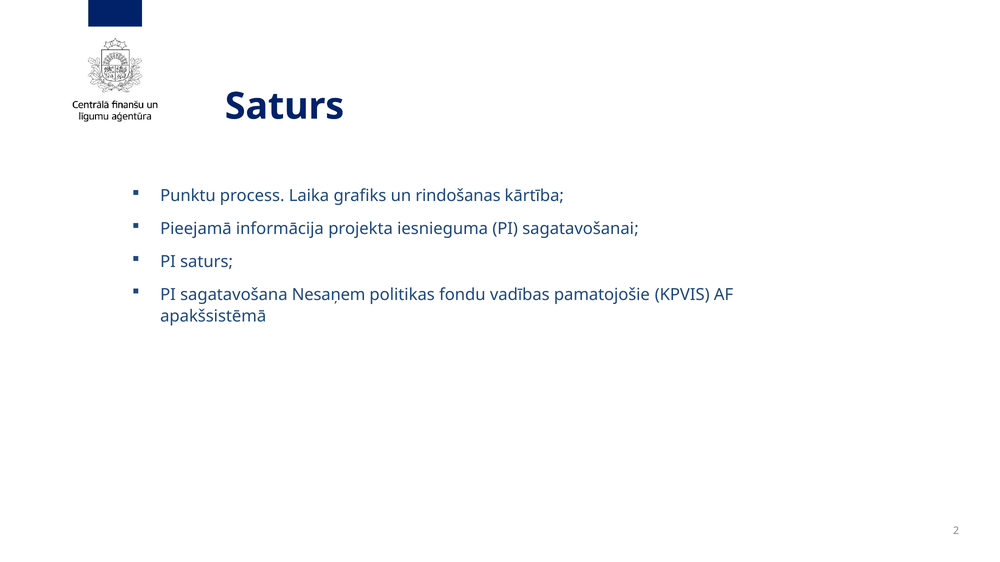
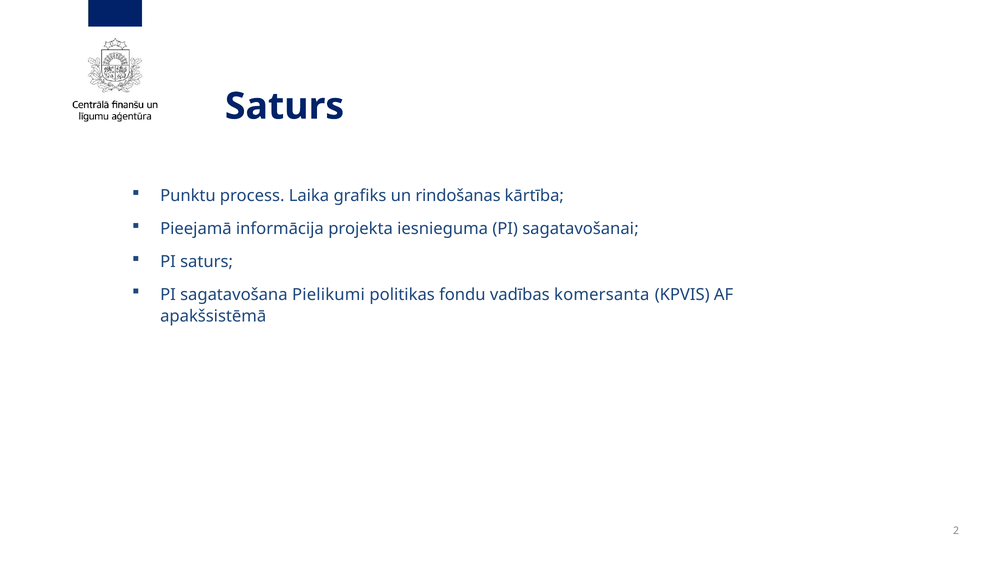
Nesaņem: Nesaņem -> Pielikumi (328, 295)
pamatojošie: pamatojošie -> komersanta (602, 295)
